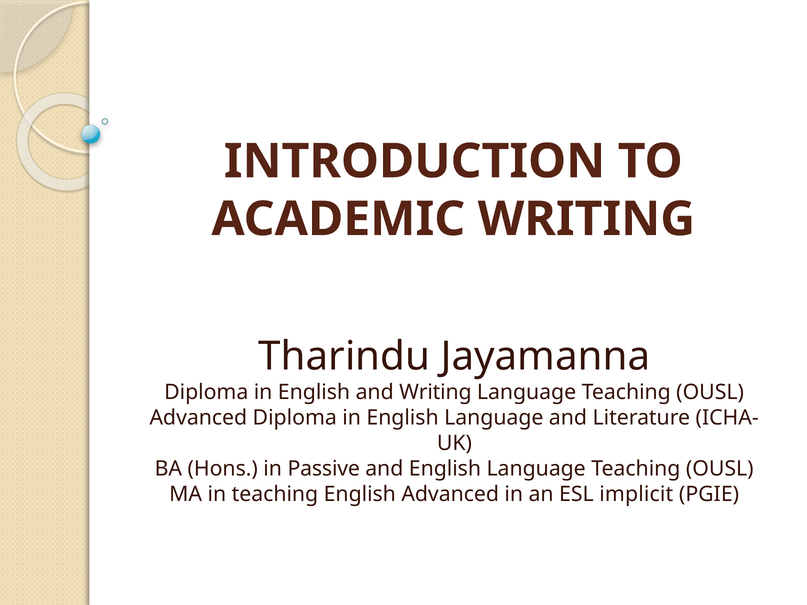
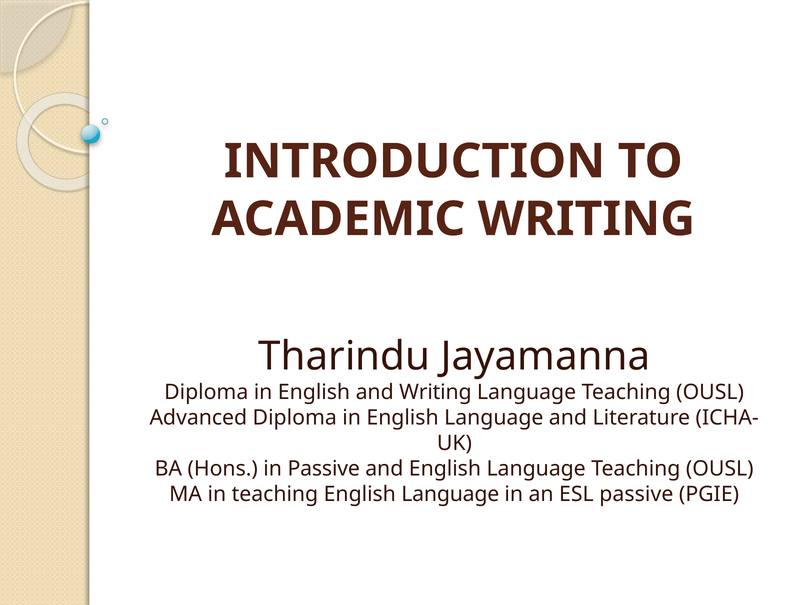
teaching English Advanced: Advanced -> Language (450, 494)
ESL implicit: implicit -> passive (636, 494)
